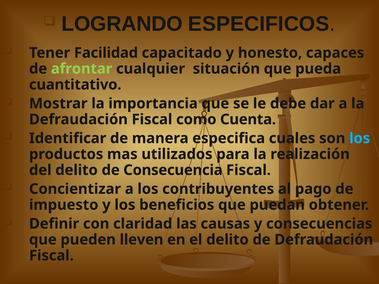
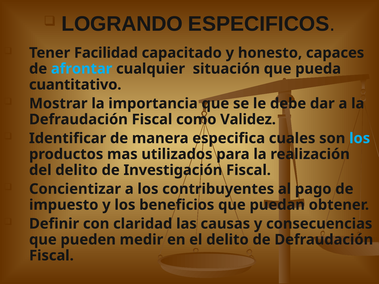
afrontar colour: light green -> light blue (82, 69)
Cuenta: Cuenta -> Validez (248, 120)
Consecuencia: Consecuencia -> Investigación (173, 170)
lleven: lleven -> medir (141, 240)
